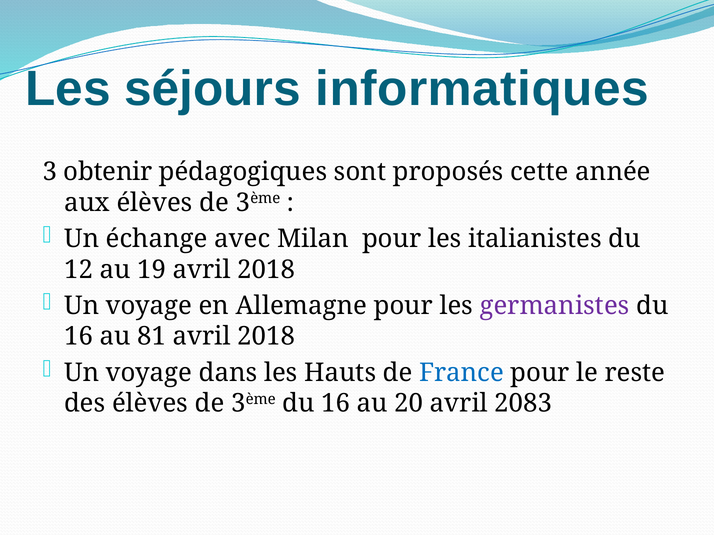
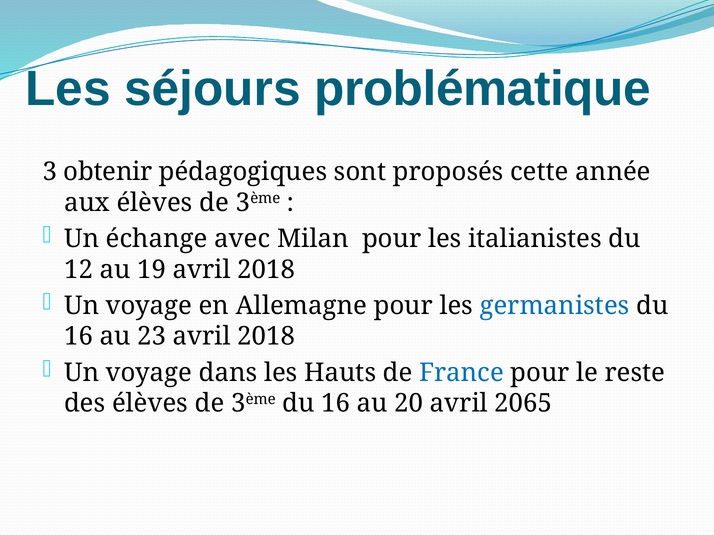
informatiques: informatiques -> problématique (483, 89)
germanistes colour: purple -> blue (555, 306)
81: 81 -> 23 (152, 337)
2083: 2083 -> 2065 (523, 404)
